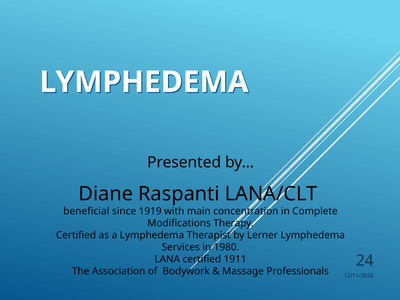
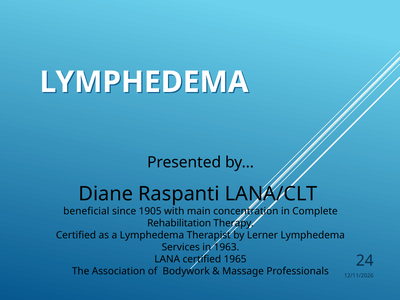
1919: 1919 -> 1905 (150, 211)
Modifications: Modifications -> Rehabilitation (179, 223)
1980: 1980 -> 1963 (226, 247)
1911: 1911 -> 1965 (235, 259)
